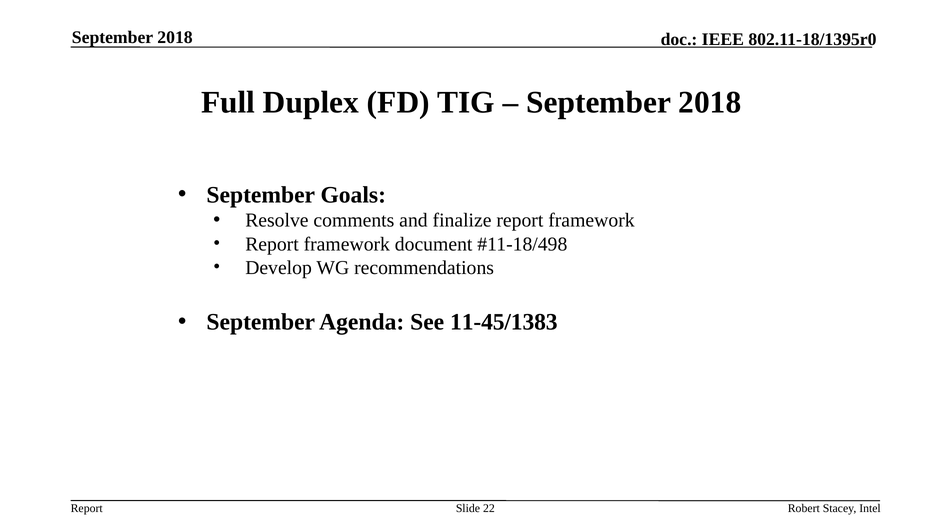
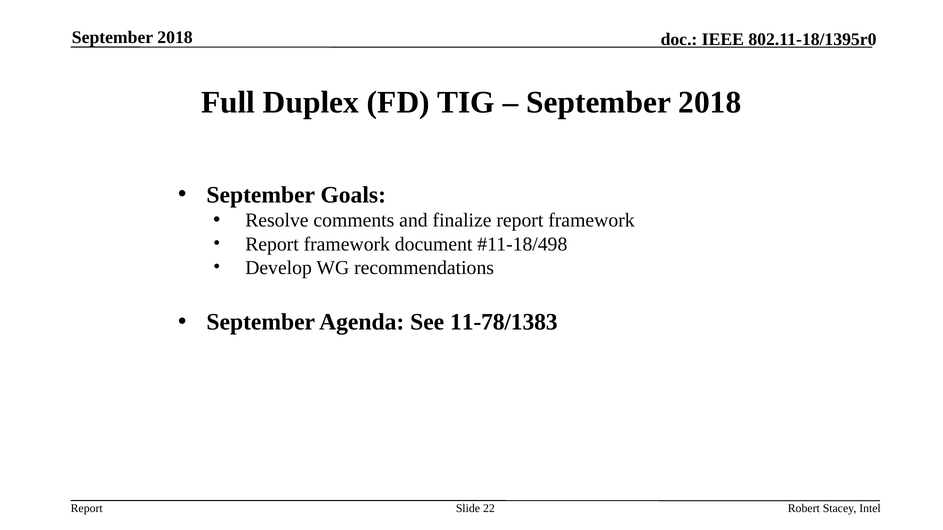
11-45/1383: 11-45/1383 -> 11-78/1383 (504, 322)
